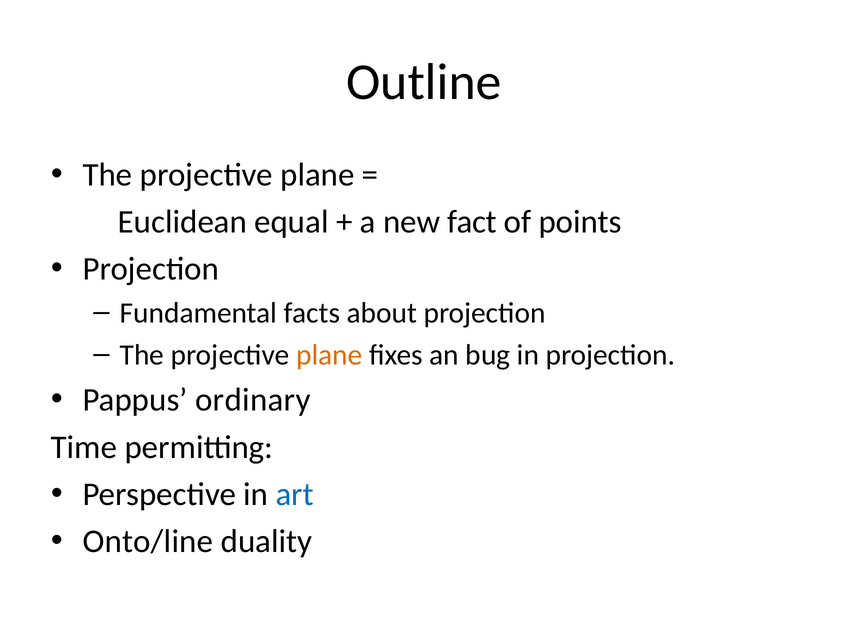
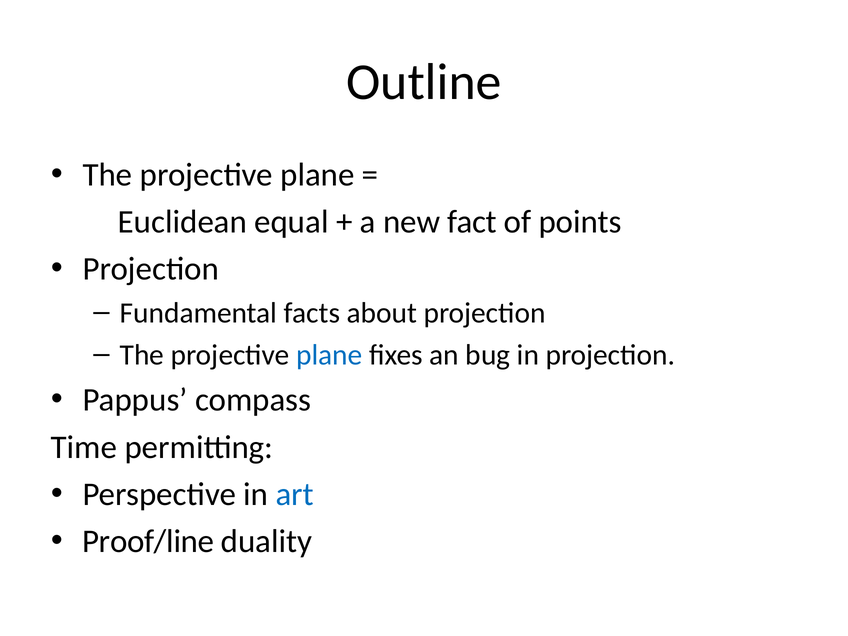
plane colour: orange -> blue (329, 355)
ordinary: ordinary -> compass (253, 400)
Onto/line: Onto/line -> Proof/line (148, 541)
